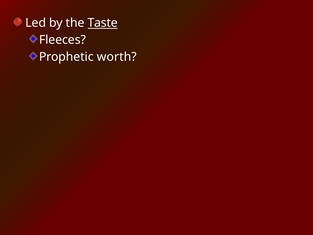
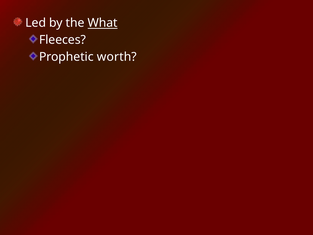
Taste: Taste -> What (103, 23)
